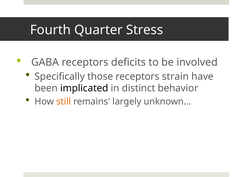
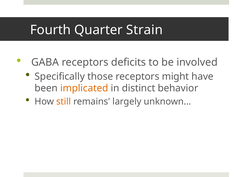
Stress: Stress -> Strain (145, 30)
strain: strain -> might (175, 76)
implicated colour: black -> orange (84, 88)
